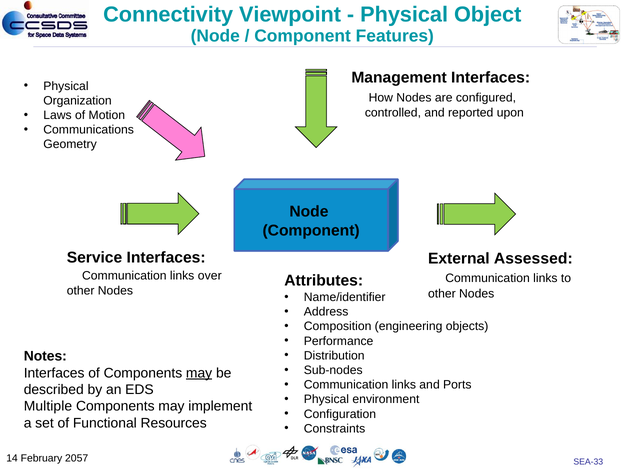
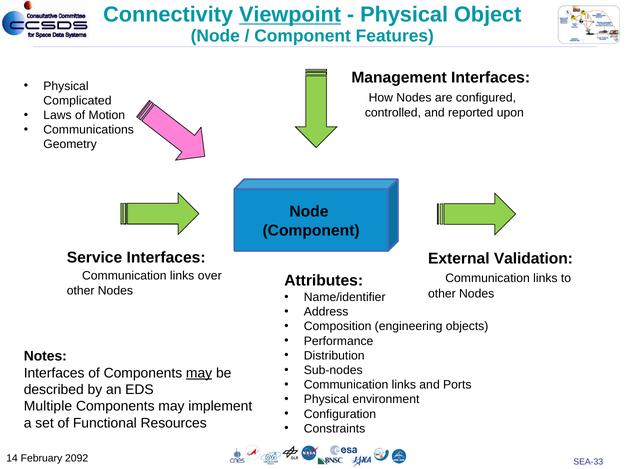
Viewpoint underline: none -> present (290, 15)
Organization: Organization -> Complicated (77, 101)
Assessed: Assessed -> Validation (533, 258)
2057: 2057 -> 2092 (77, 458)
